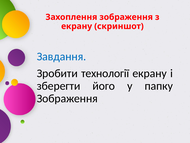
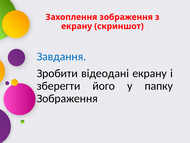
технології: технології -> відеодані (105, 73)
